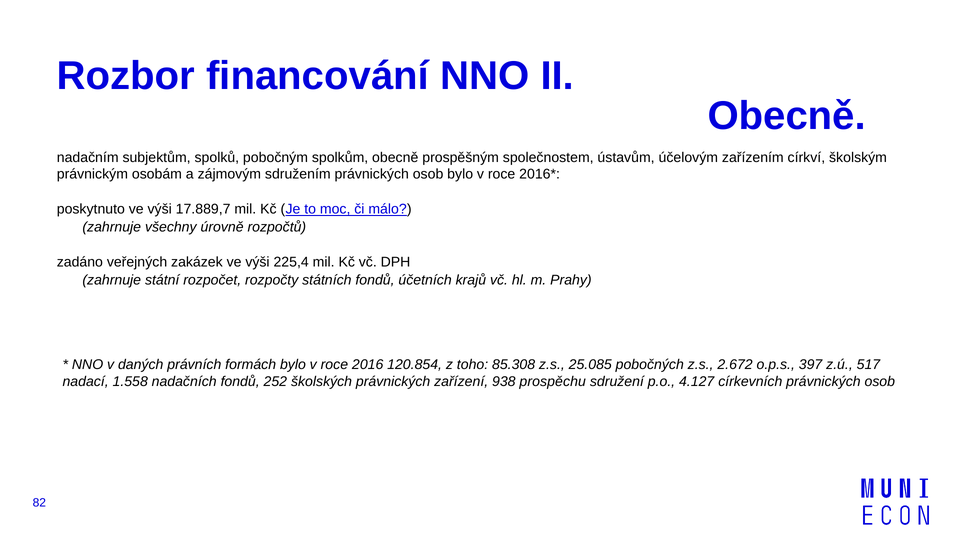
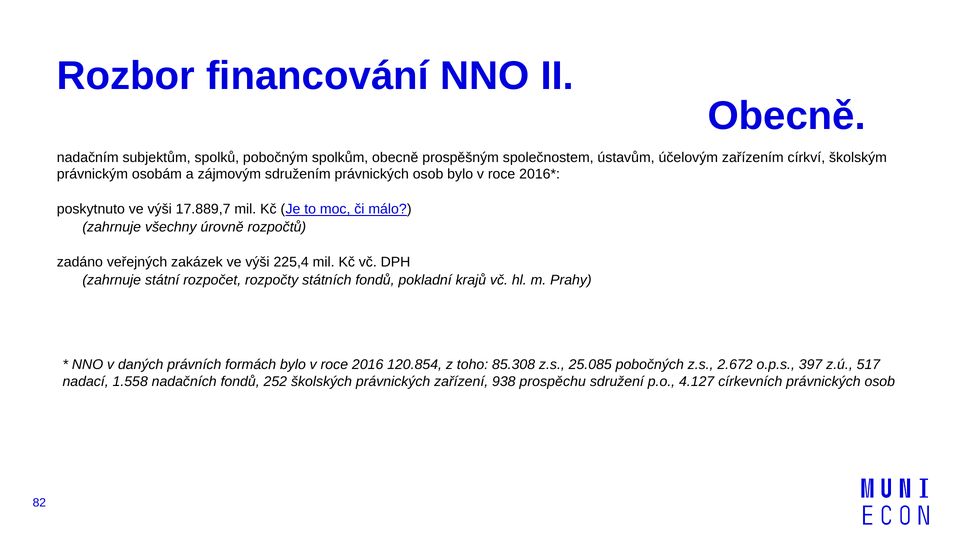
účetních: účetních -> pokladní (425, 280)
